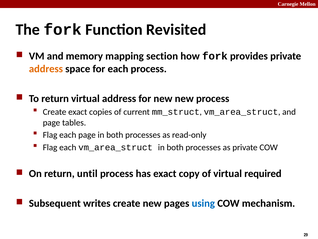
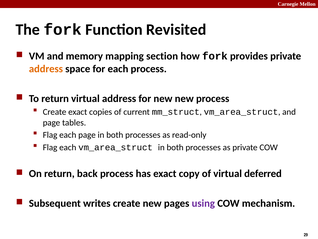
until: until -> back (87, 173)
required: required -> deferred (263, 173)
using colour: blue -> purple (203, 203)
